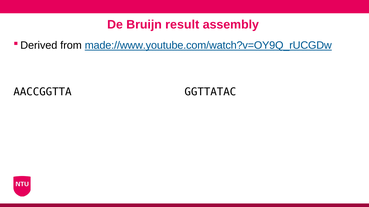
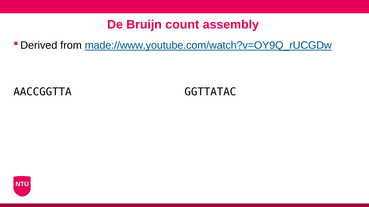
result: result -> count (182, 25)
